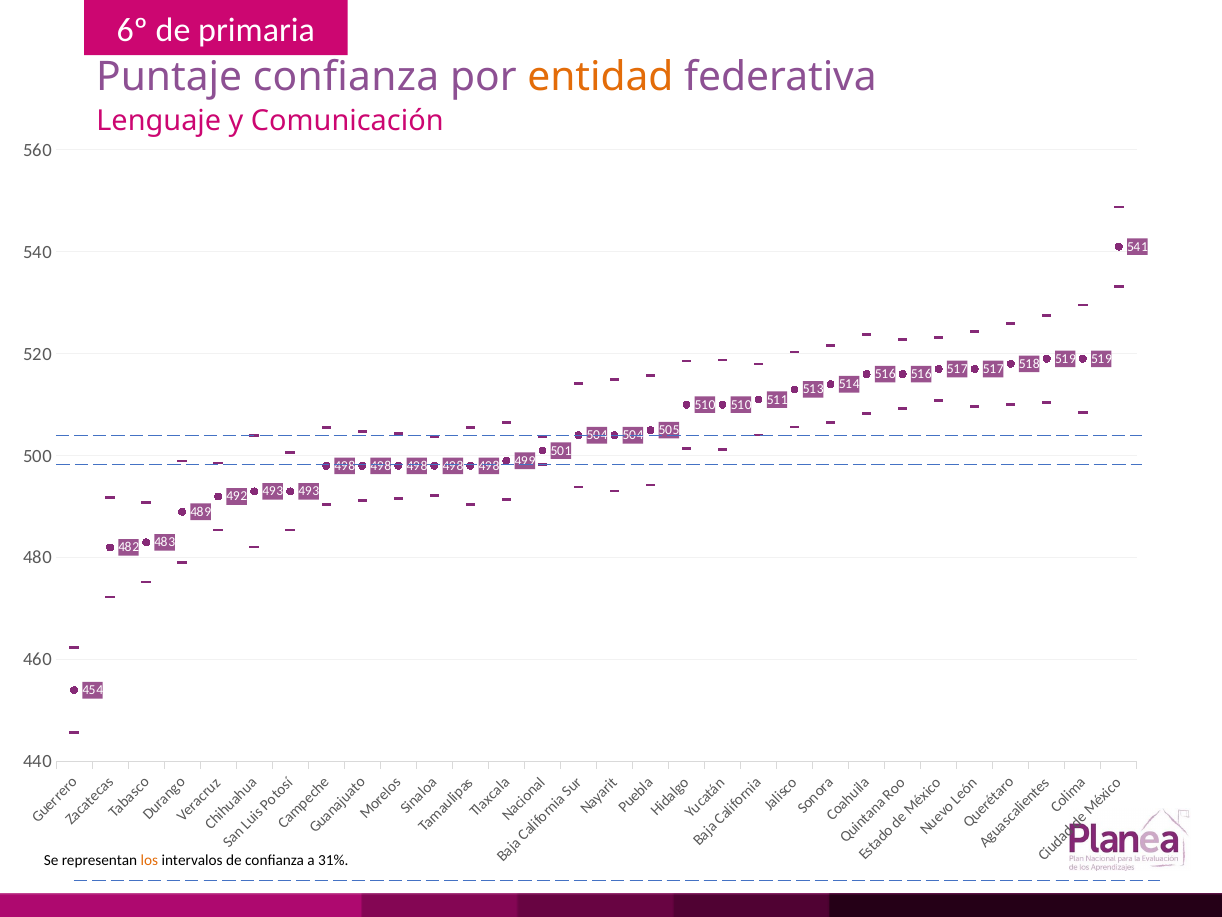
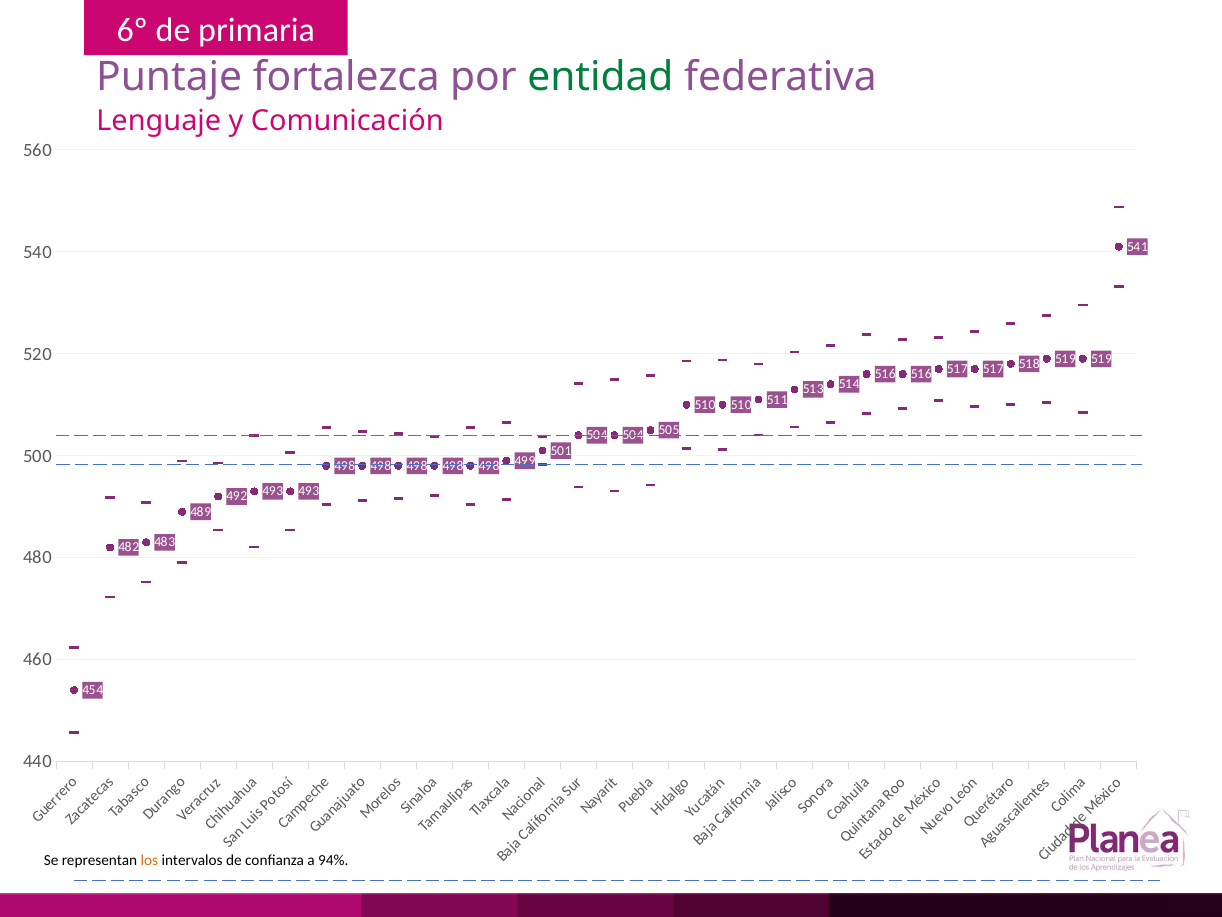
Puntaje confianza: confianza -> fortalezca (346, 77)
entidad colour: orange -> green (600, 77)
31%: 31% -> 94% (333, 860)
